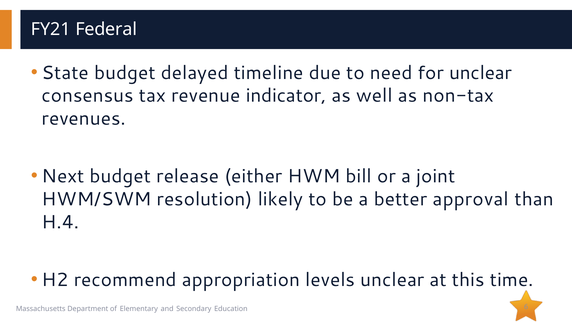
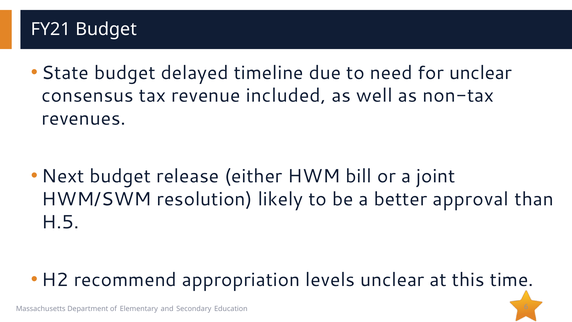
FY21 Federal: Federal -> Budget (106, 29)
indicator: indicator -> included (286, 96)
H.4: H.4 -> H.5 (60, 222)
